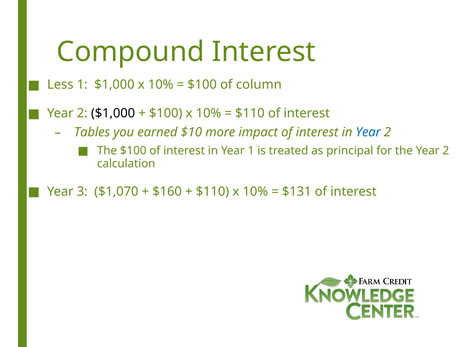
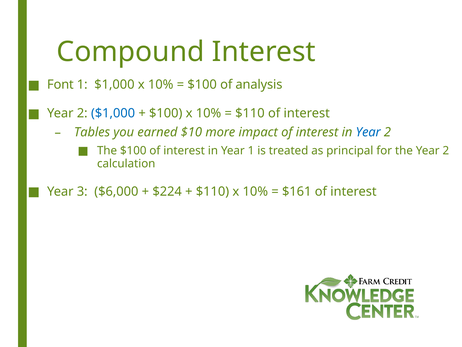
Less: Less -> Font (60, 85)
column: column -> analysis (259, 85)
$1,000 colour: black -> blue (113, 113)
$1,070: $1,070 -> $6,000 (116, 191)
$160: $160 -> $224 (167, 191)
$131: $131 -> $161 (297, 191)
